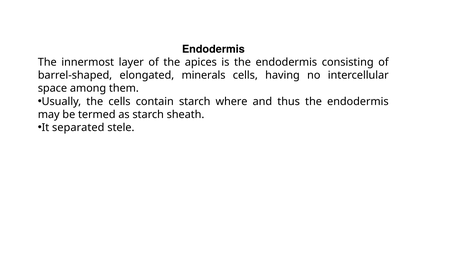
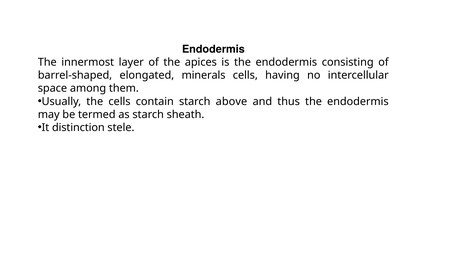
where: where -> above (231, 102)
separated: separated -> distinction (78, 128)
